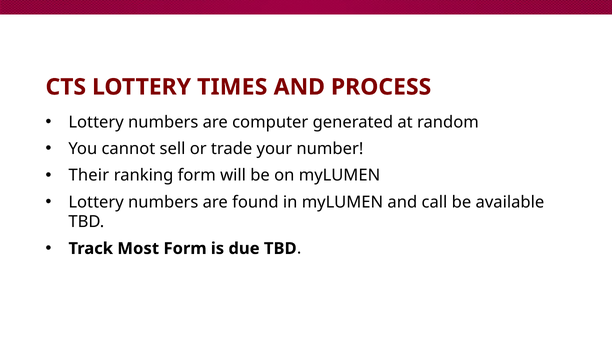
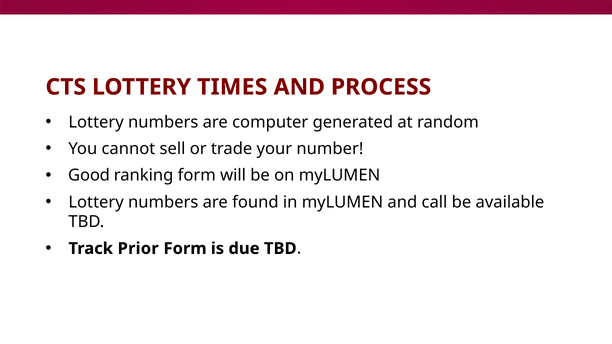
Their: Their -> Good (89, 176)
Most: Most -> Prior (138, 249)
